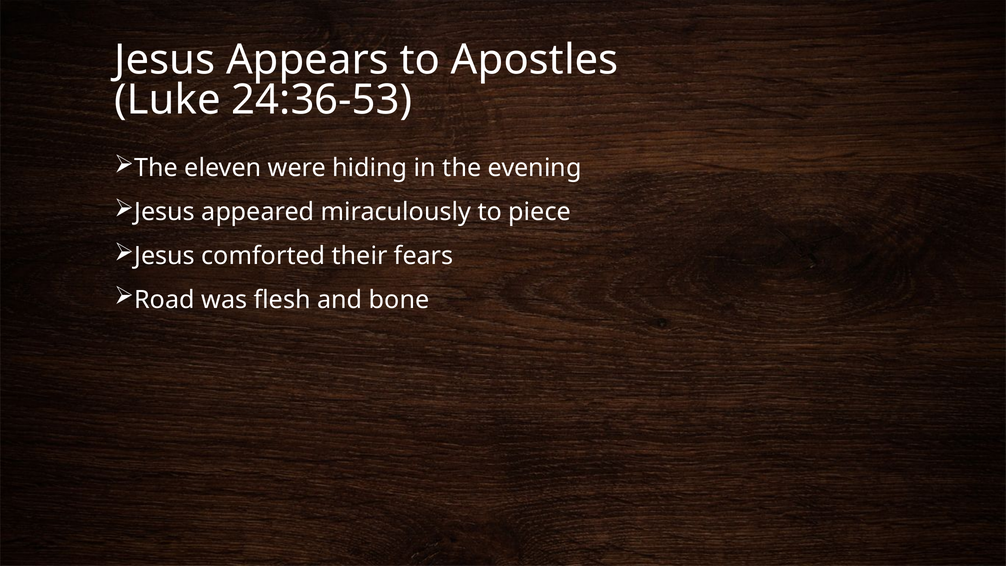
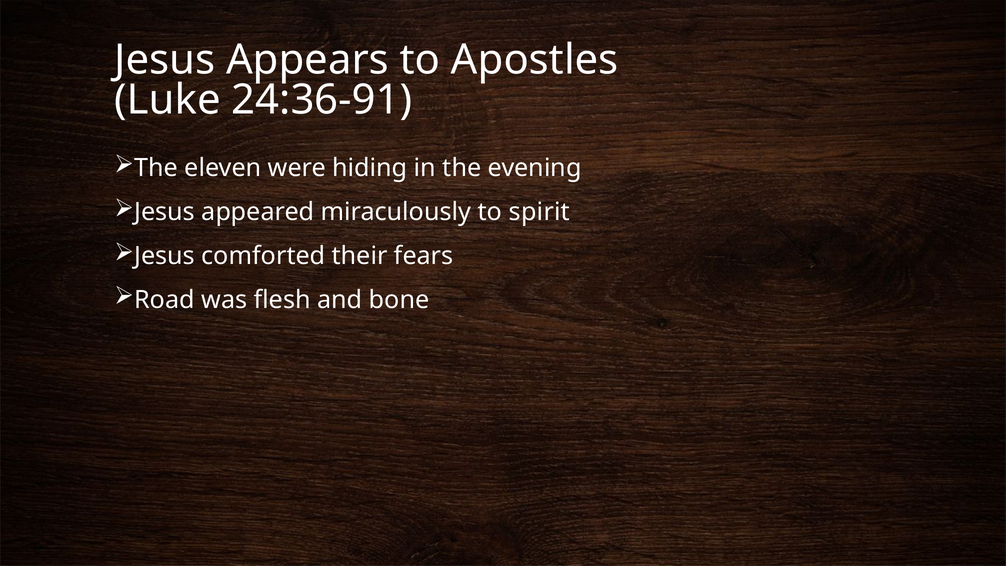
24:36-53: 24:36-53 -> 24:36-91 (322, 100)
piece: piece -> spirit (539, 212)
